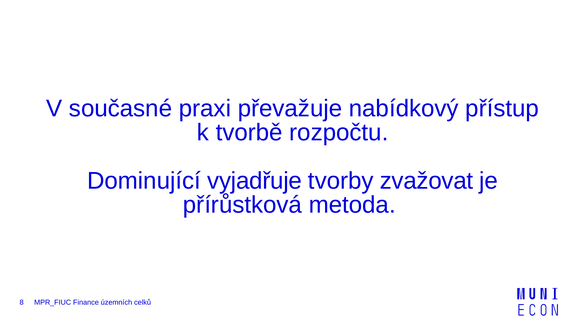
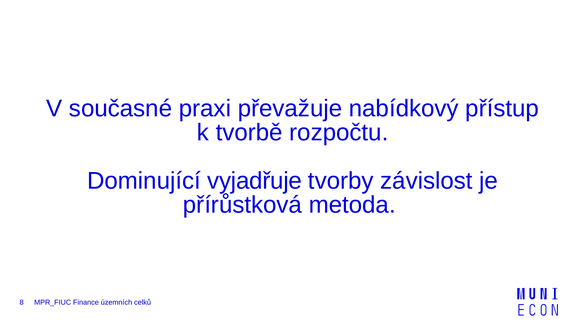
zvažovat: zvažovat -> závislost (426, 181)
